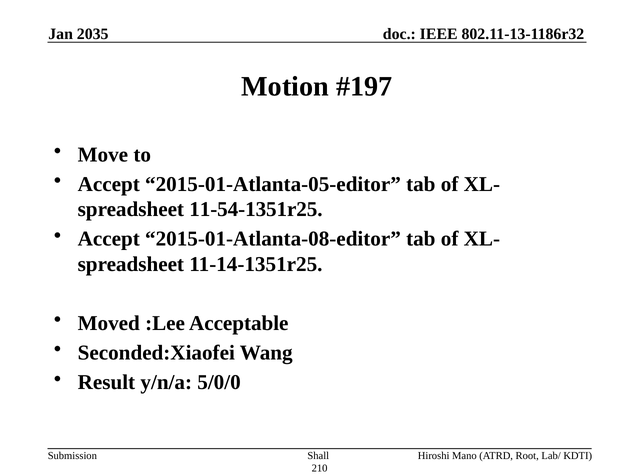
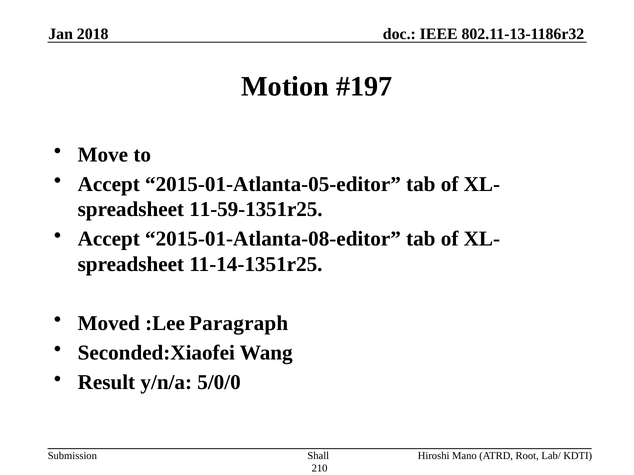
2035: 2035 -> 2018 (93, 34)
11-54-1351r25: 11-54-1351r25 -> 11-59-1351r25 (256, 210)
Acceptable: Acceptable -> Paragraph (239, 324)
